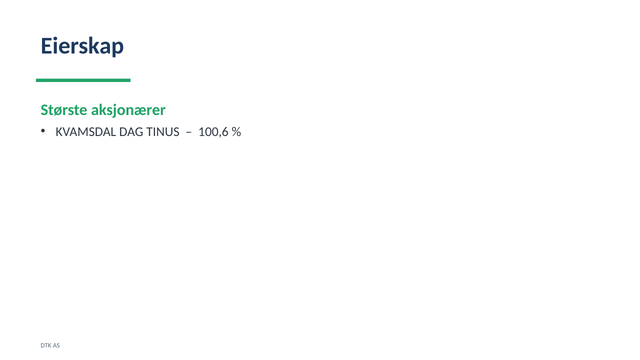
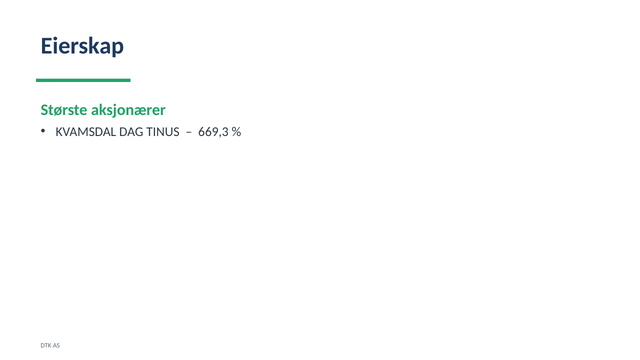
100,6: 100,6 -> 669,3 (213, 132)
